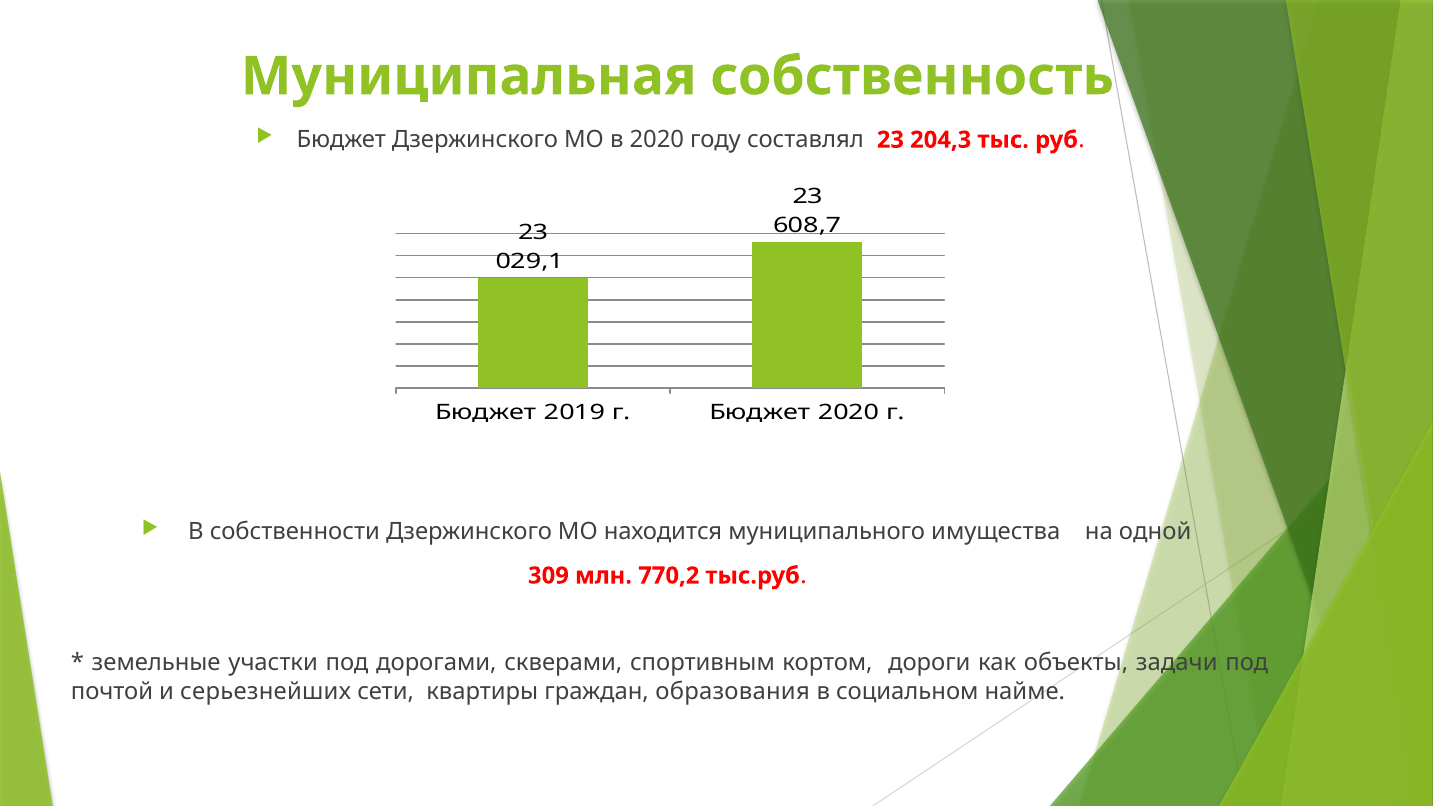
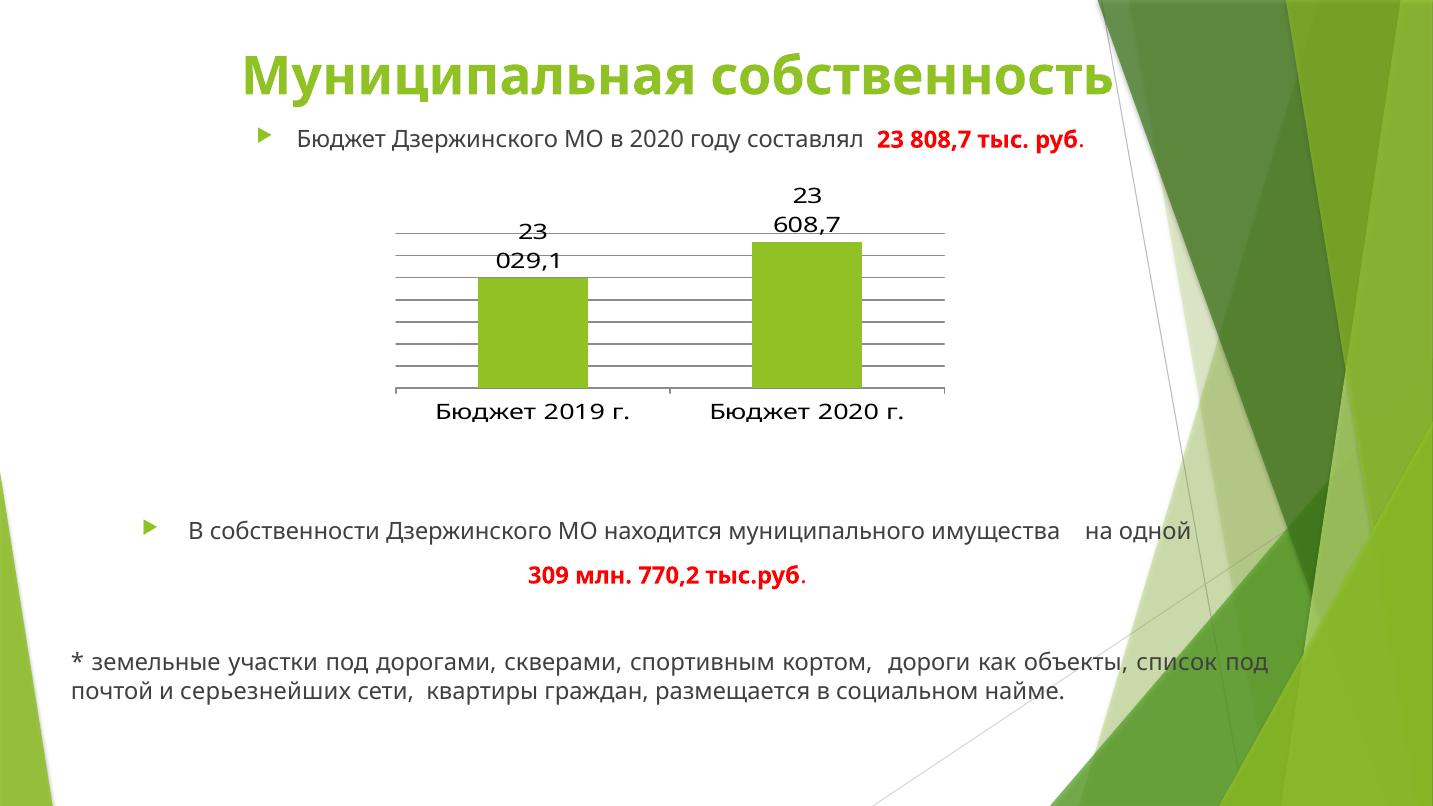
204,3: 204,3 -> 808,7 (941, 140)
задачи: задачи -> список (1177, 663)
образования: образования -> размещается (733, 692)
